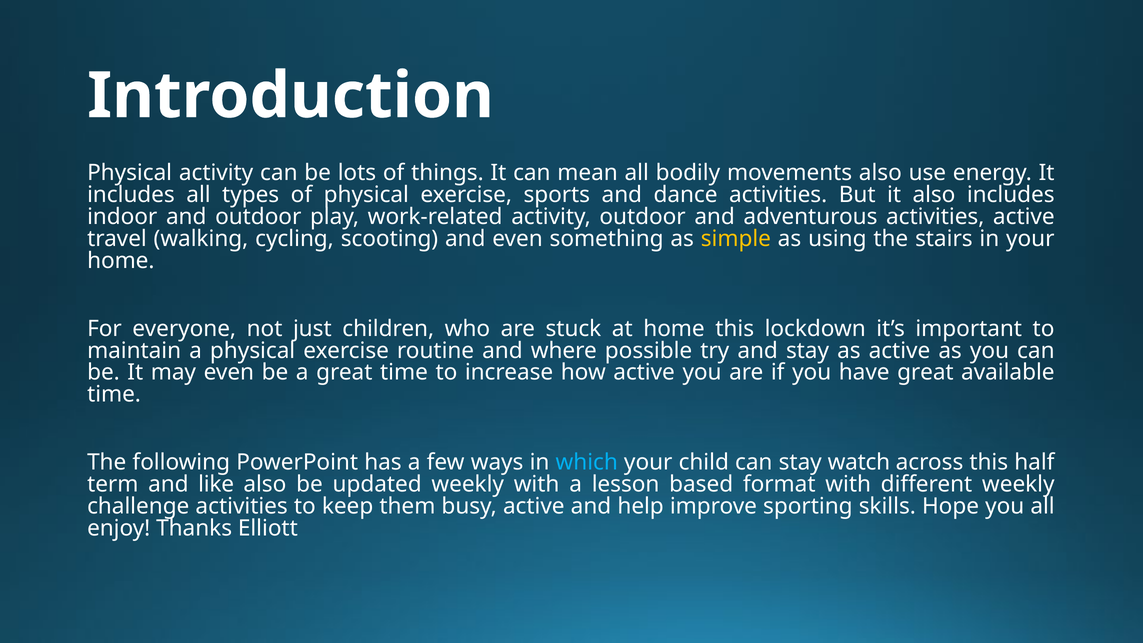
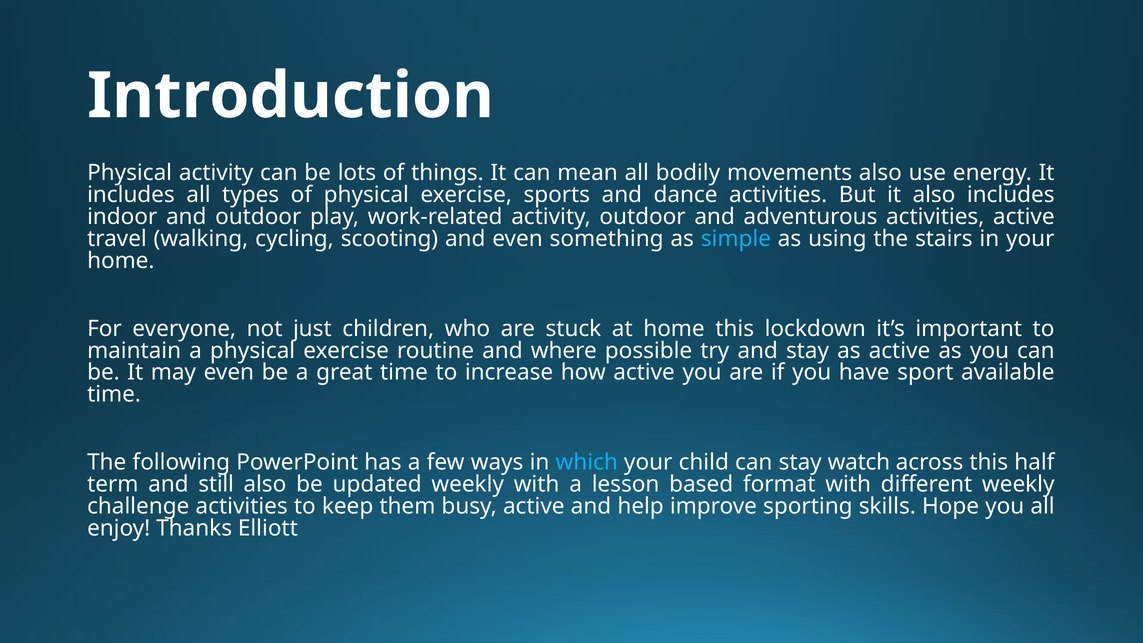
simple colour: yellow -> light blue (736, 239)
have great: great -> sport (925, 372)
like: like -> still (216, 484)
